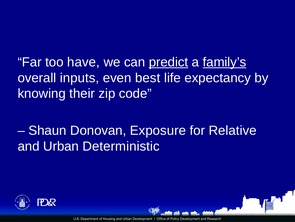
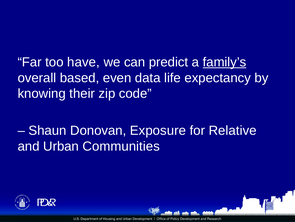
predict underline: present -> none (168, 62)
inputs: inputs -> based (80, 78)
best: best -> data (148, 78)
Deterministic: Deterministic -> Communities (121, 146)
